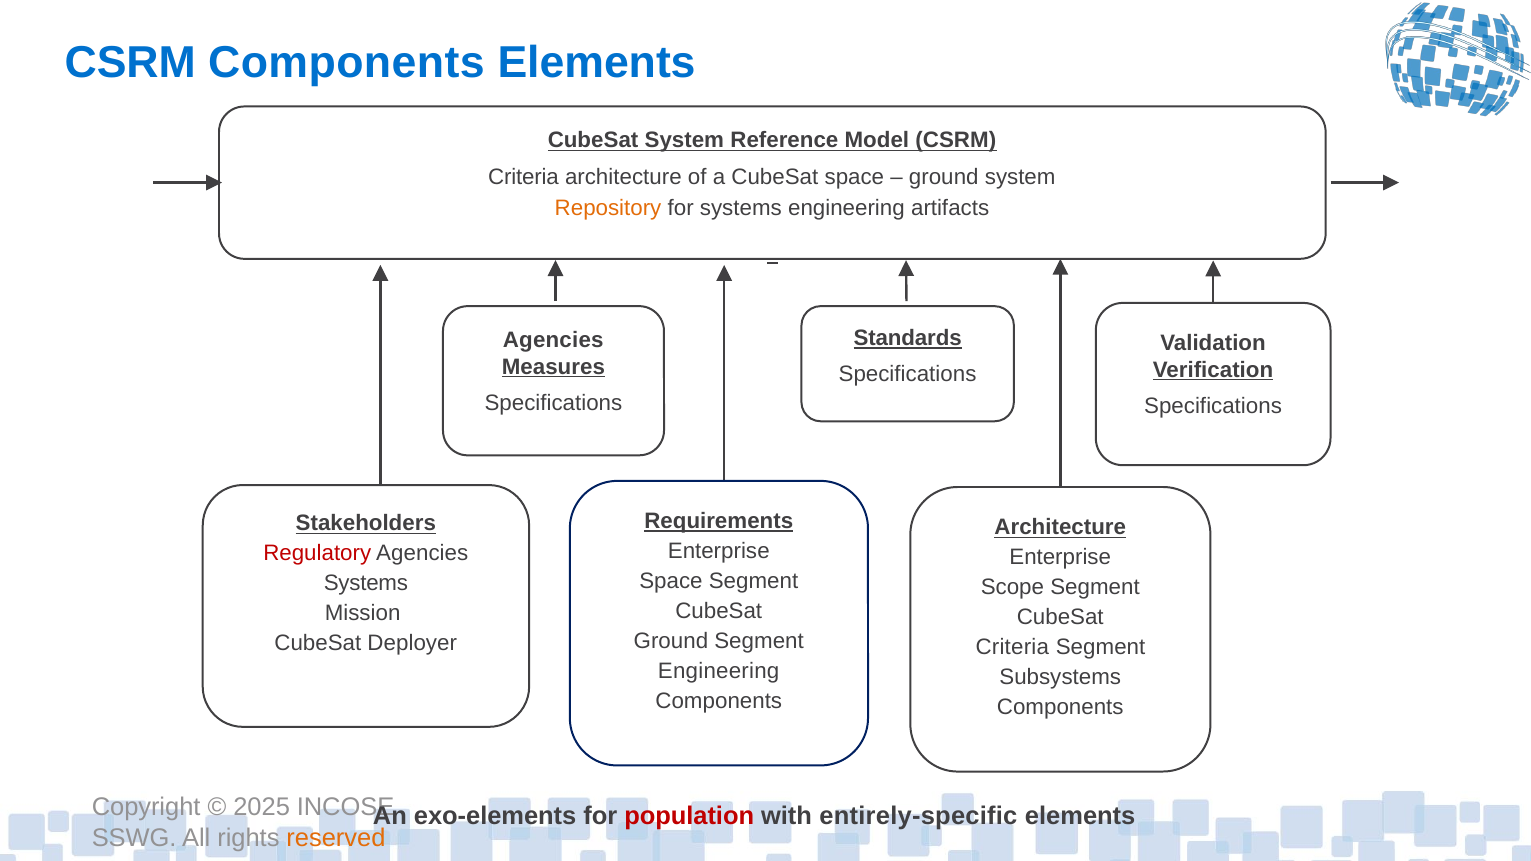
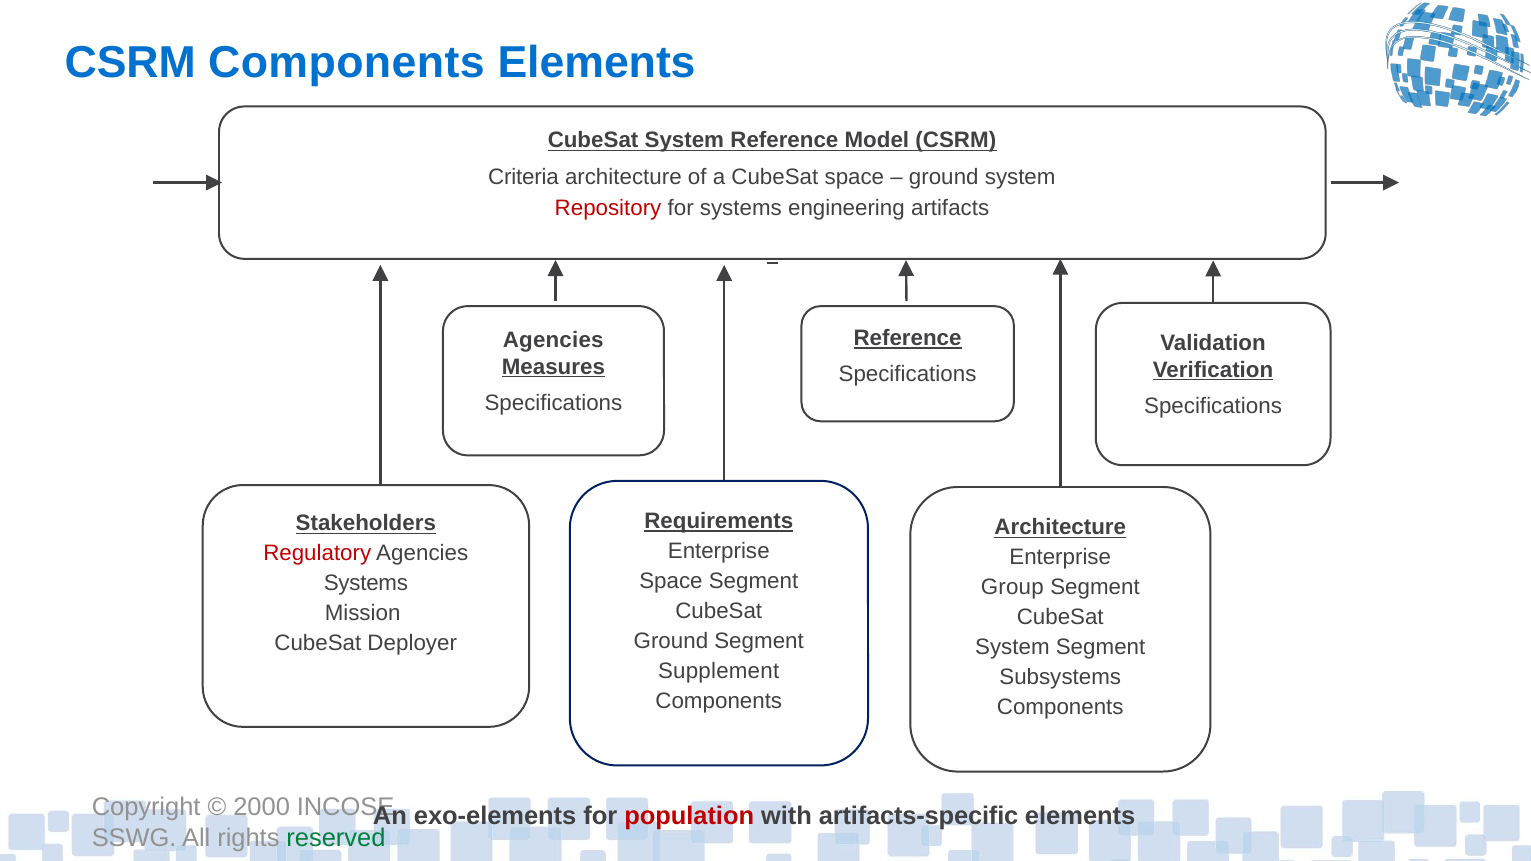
Repository colour: orange -> red (608, 208)
Standards: Standards -> Reference (908, 338)
Scope: Scope -> Group (1012, 587)
Criteria: Criteria -> System (1012, 647)
Engineering: Engineering -> Supplement (719, 671)
2025: 2025 -> 2000 (262, 807)
entirely-specific: entirely-specific -> artifacts-specific (919, 816)
reserved colour: orange -> green (336, 838)
